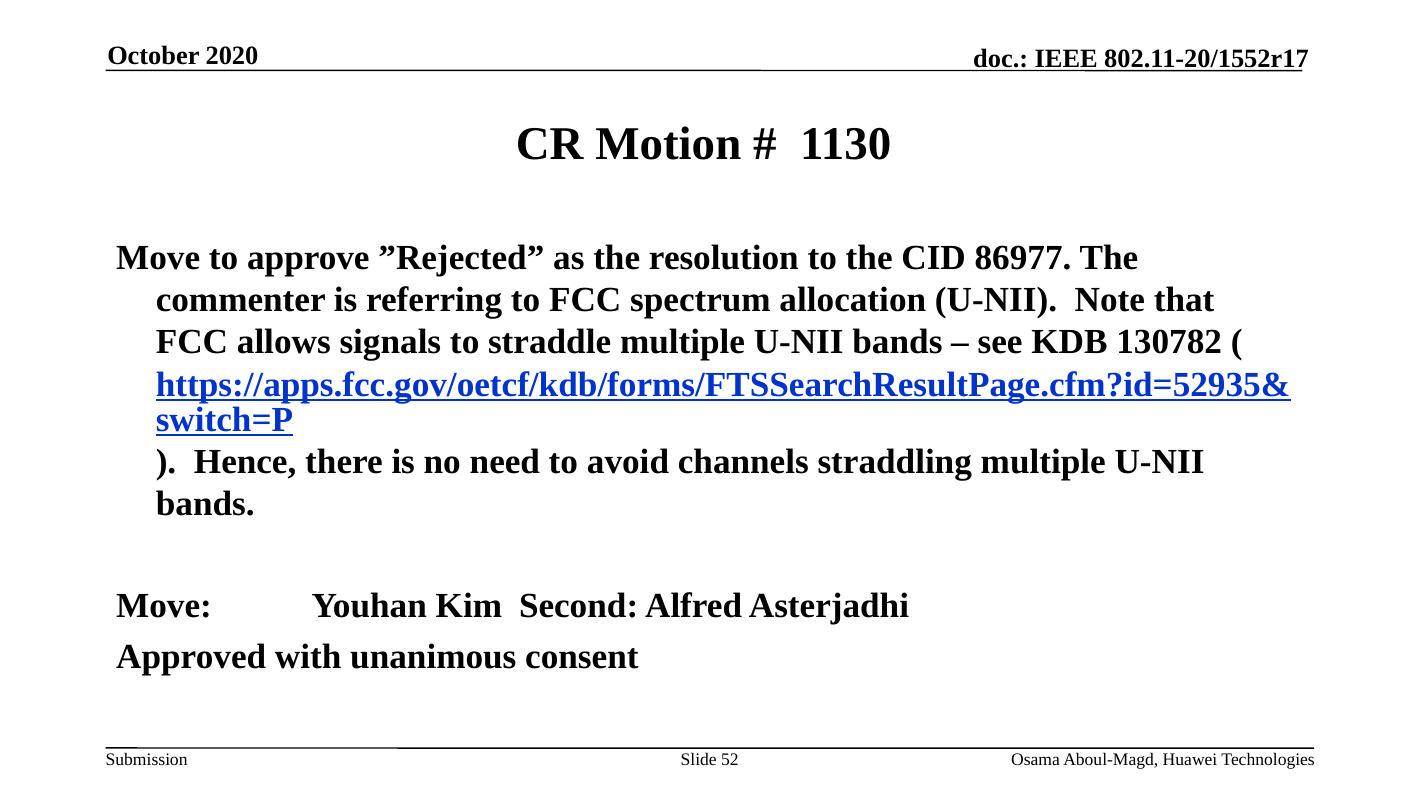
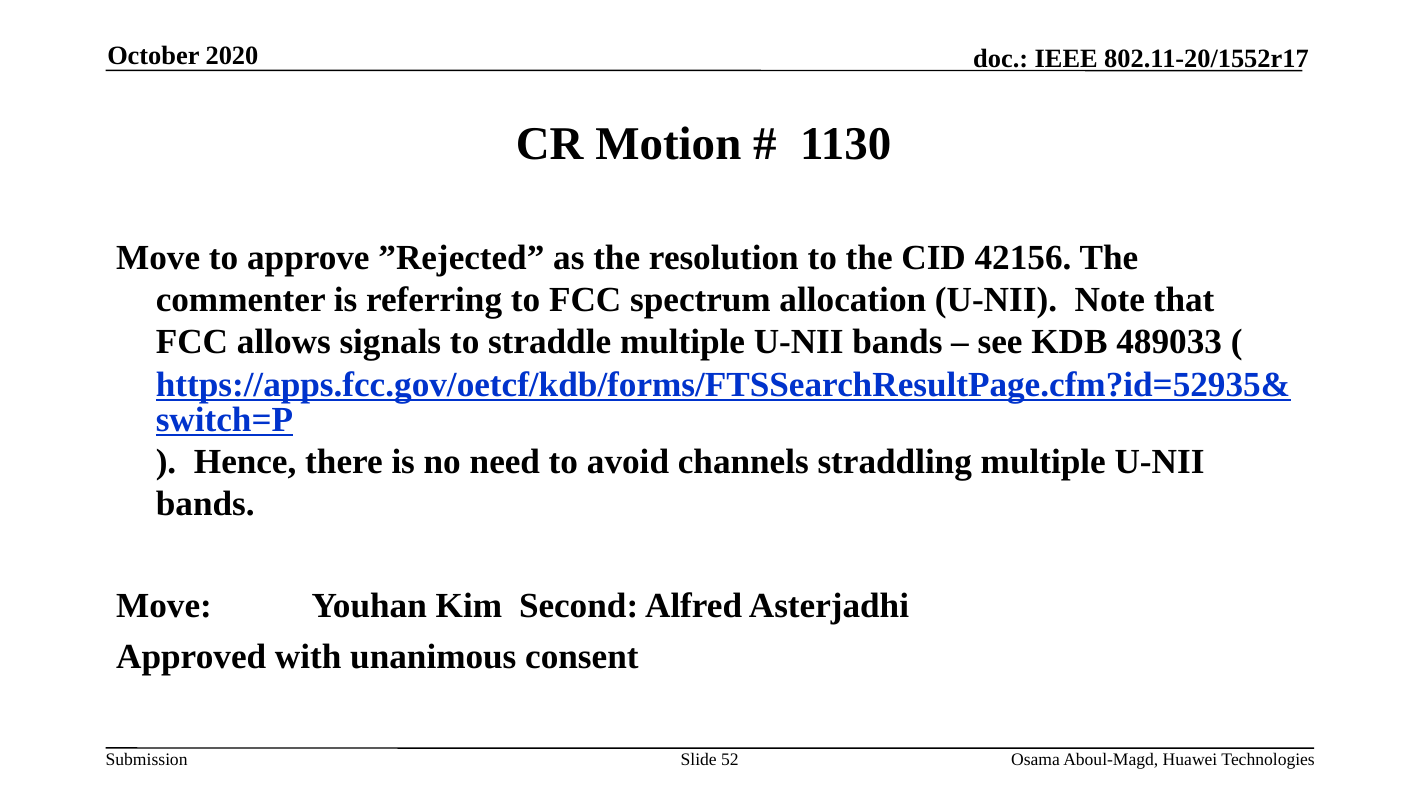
86977: 86977 -> 42156 (1023, 258)
130782: 130782 -> 489033 (1169, 342)
